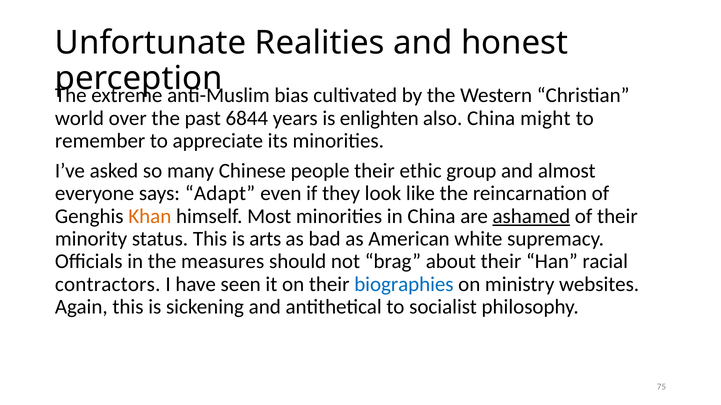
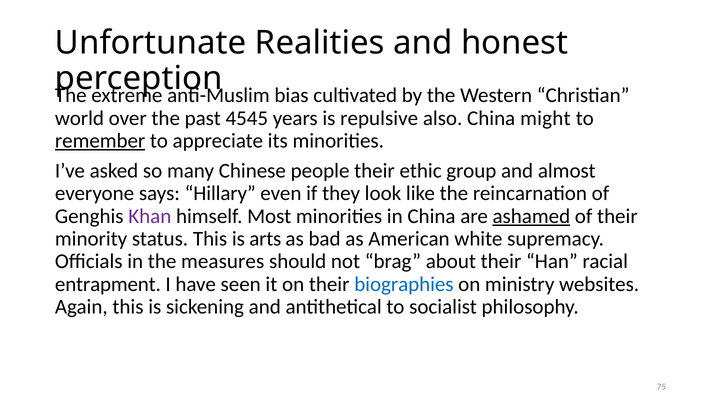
6844: 6844 -> 4545 (247, 118)
enlighten: enlighten -> repulsive (379, 118)
remember underline: none -> present (100, 141)
Adapt: Adapt -> Hillary (220, 194)
Khan colour: orange -> purple (150, 216)
contractors: contractors -> entrapment (108, 284)
